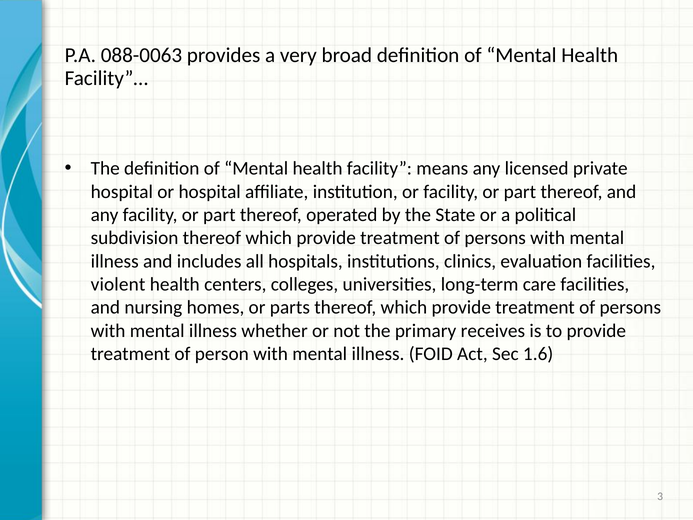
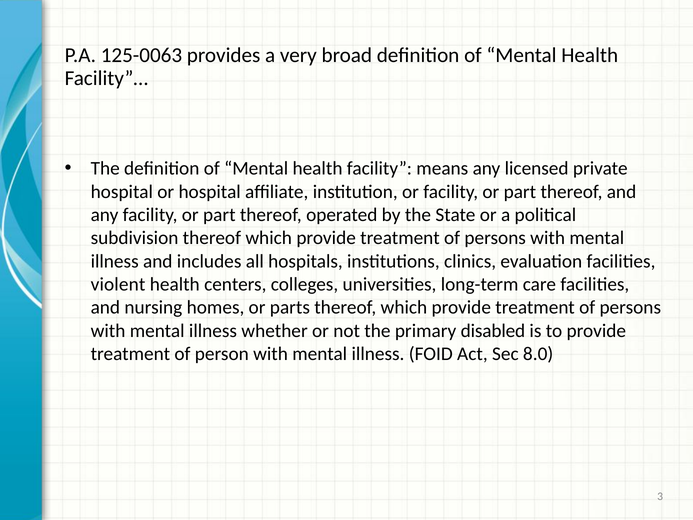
088-0063: 088-0063 -> 125-0063 (141, 55)
receives: receives -> disabled (493, 330)
1.6: 1.6 -> 8.0 (538, 354)
